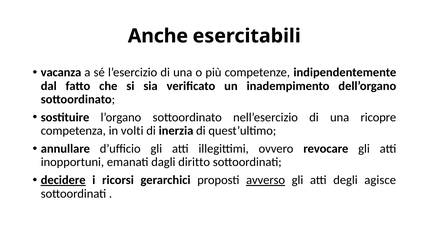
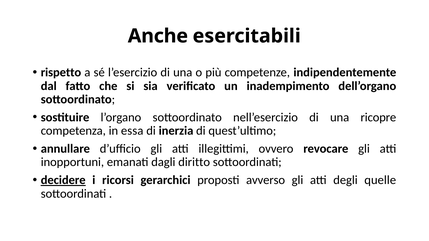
vacanza: vacanza -> rispetto (61, 73)
volti: volti -> essa (132, 131)
avverso underline: present -> none (266, 180)
agisce: agisce -> quelle (380, 180)
